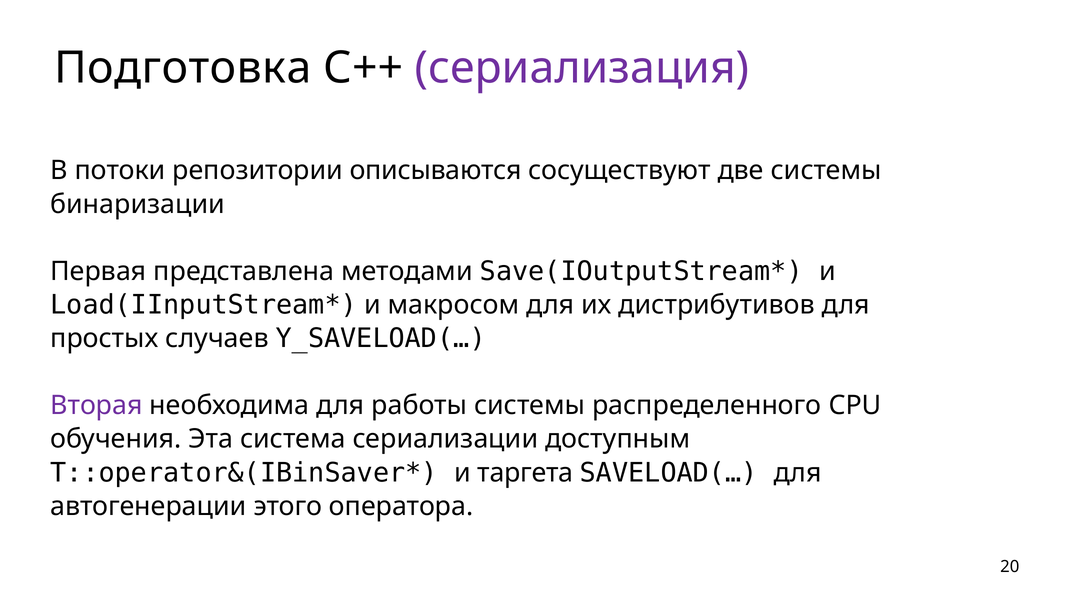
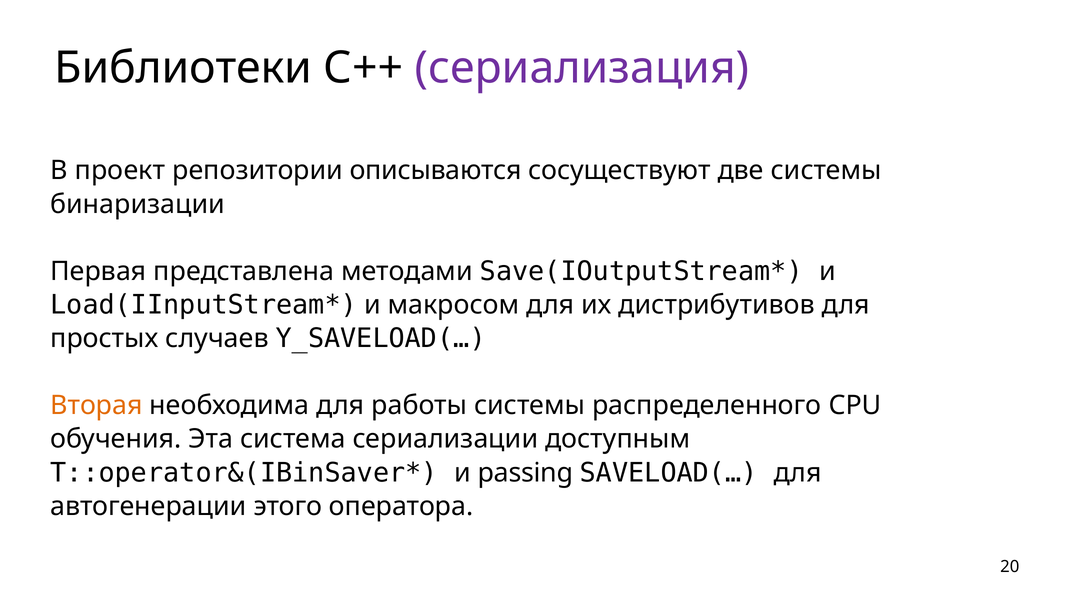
Подготовка: Подготовка -> Библиотеки (183, 68)
потоки: потоки -> проект (120, 171)
Вторая colour: purple -> orange (96, 405)
таргета: таргета -> passing (525, 472)
